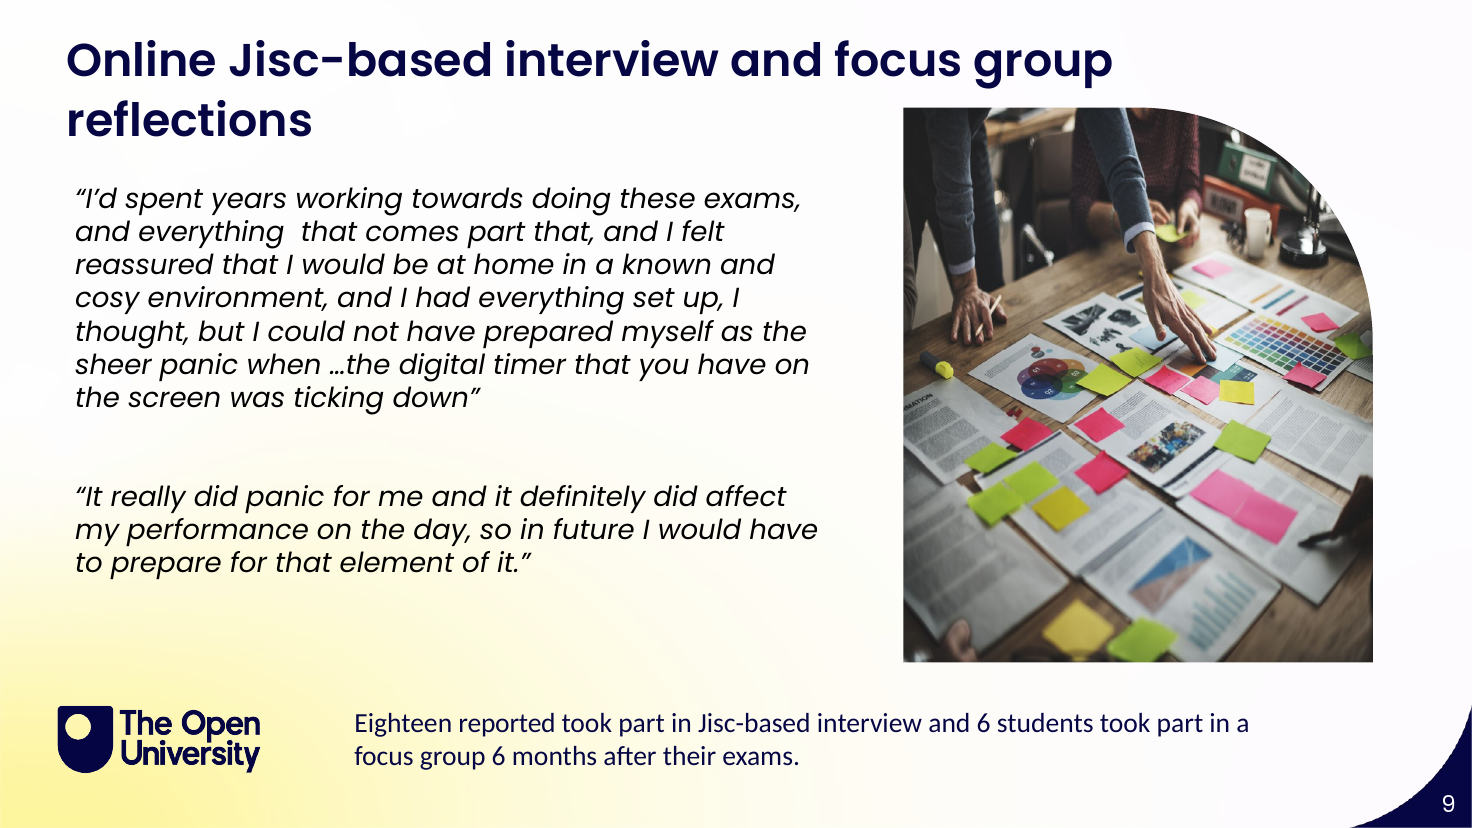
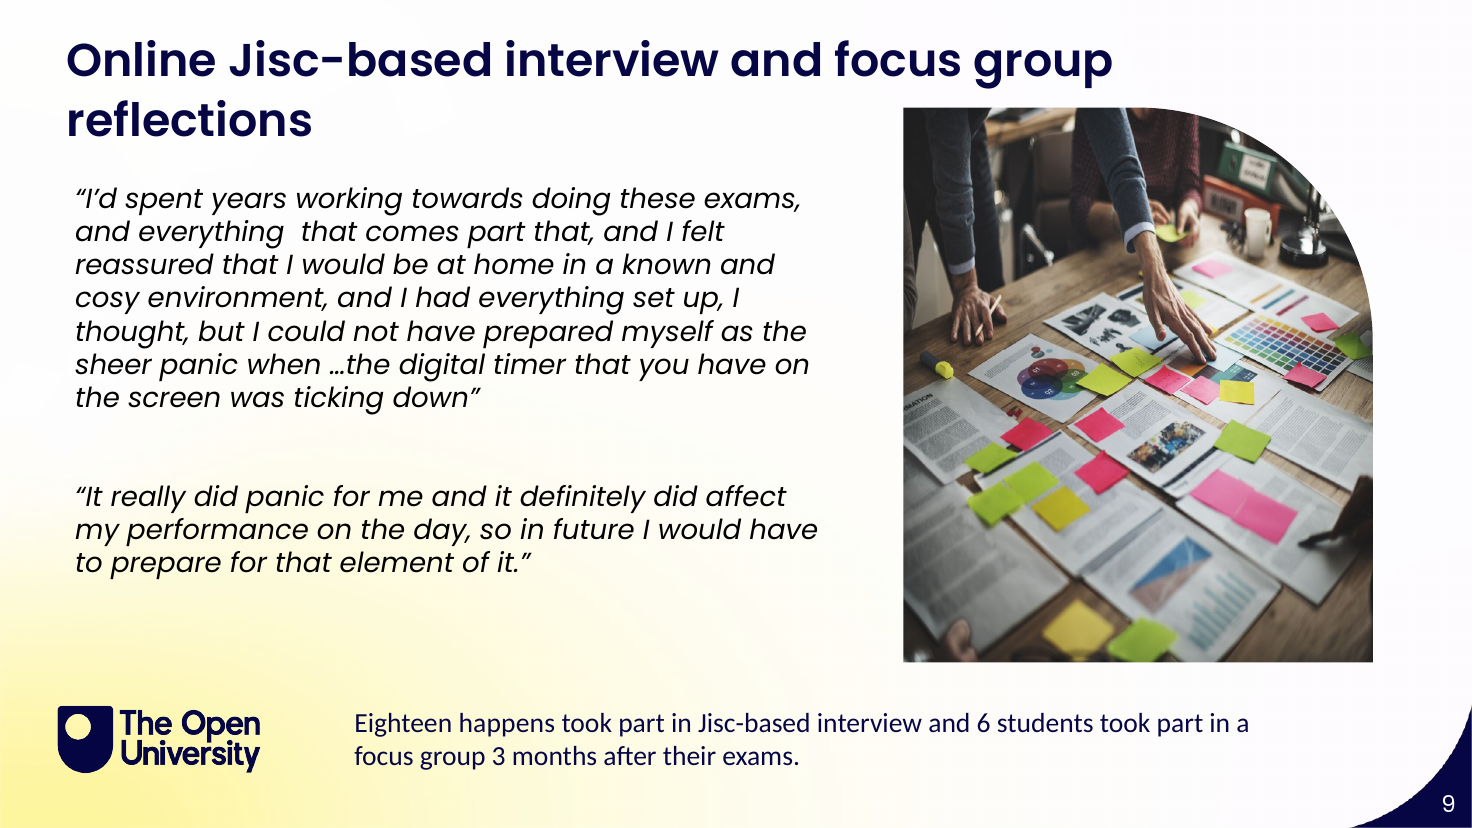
reported: reported -> happens (507, 723)
group 6: 6 -> 3 (499, 756)
